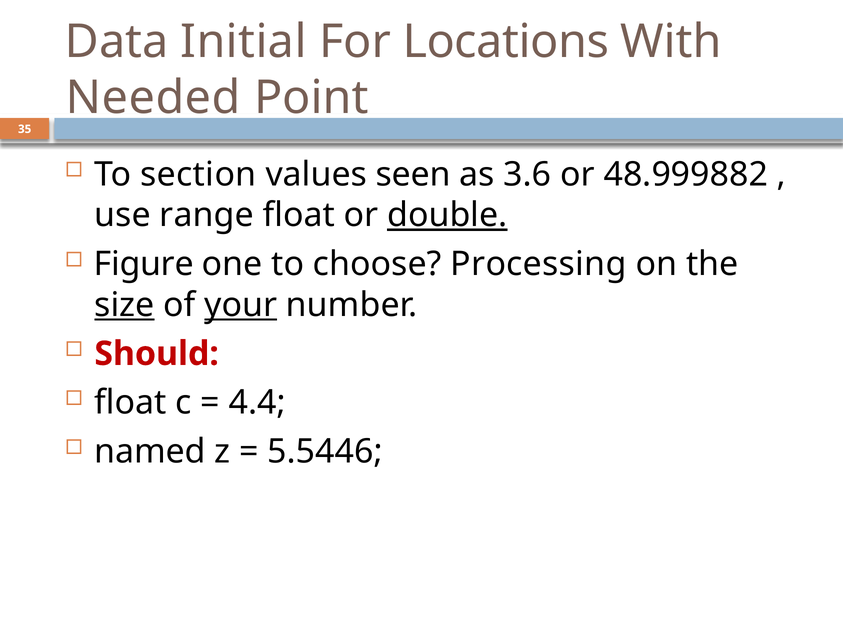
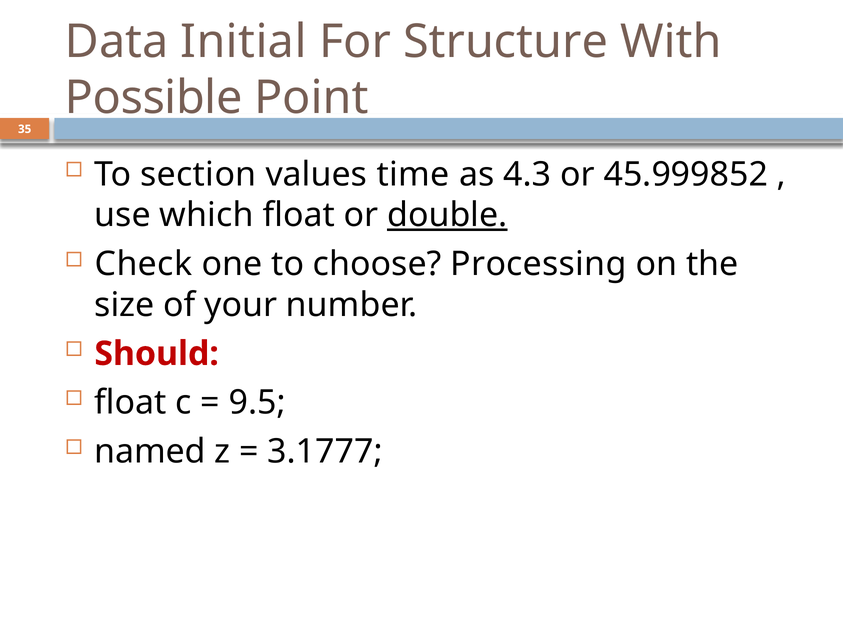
Locations: Locations -> Structure (506, 42)
Needed: Needed -> Possible (154, 98)
seen: seen -> time (413, 174)
3.6: 3.6 -> 4.3 (527, 174)
48.999882: 48.999882 -> 45.999852 (686, 174)
range: range -> which (207, 215)
Figure: Figure -> Check (143, 264)
size underline: present -> none (124, 305)
your underline: present -> none (241, 305)
4.4: 4.4 -> 9.5 (257, 403)
5.5446: 5.5446 -> 3.1777 (325, 452)
